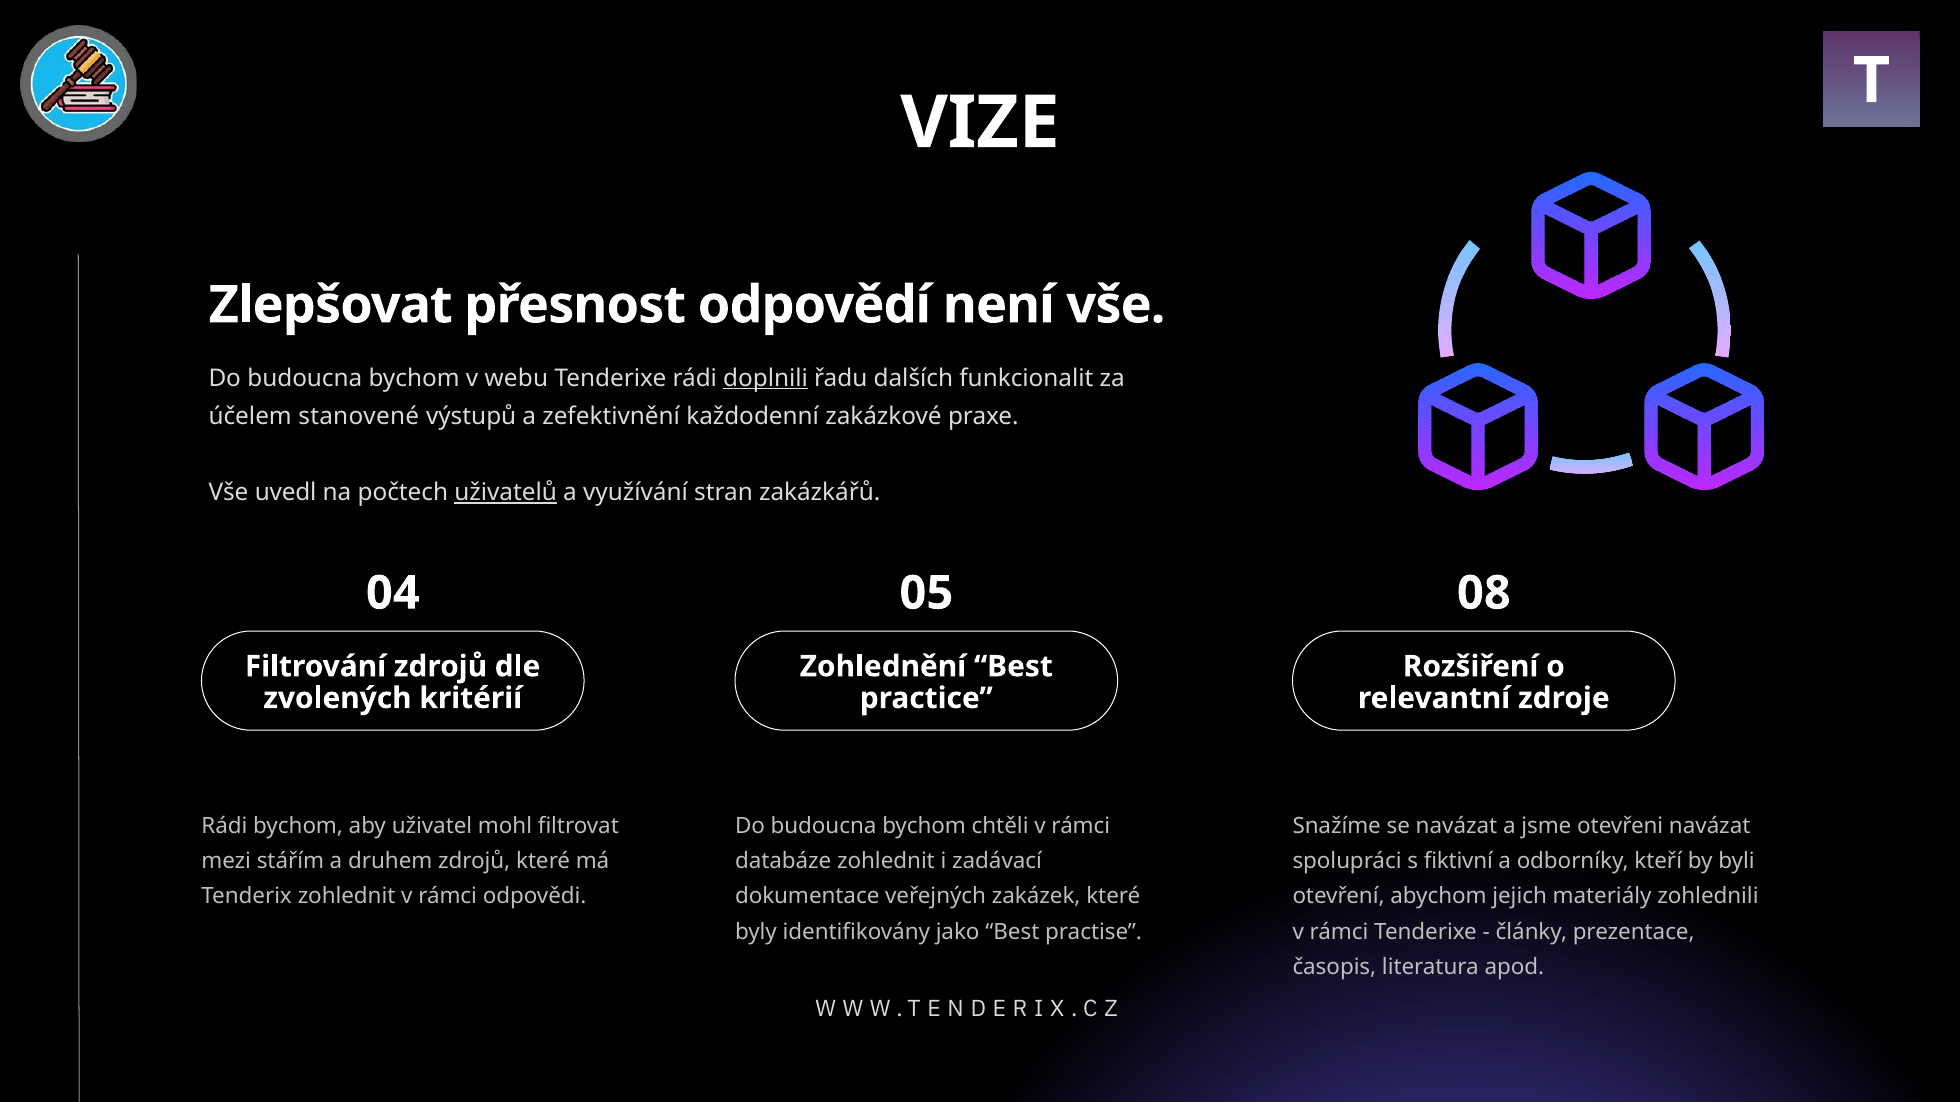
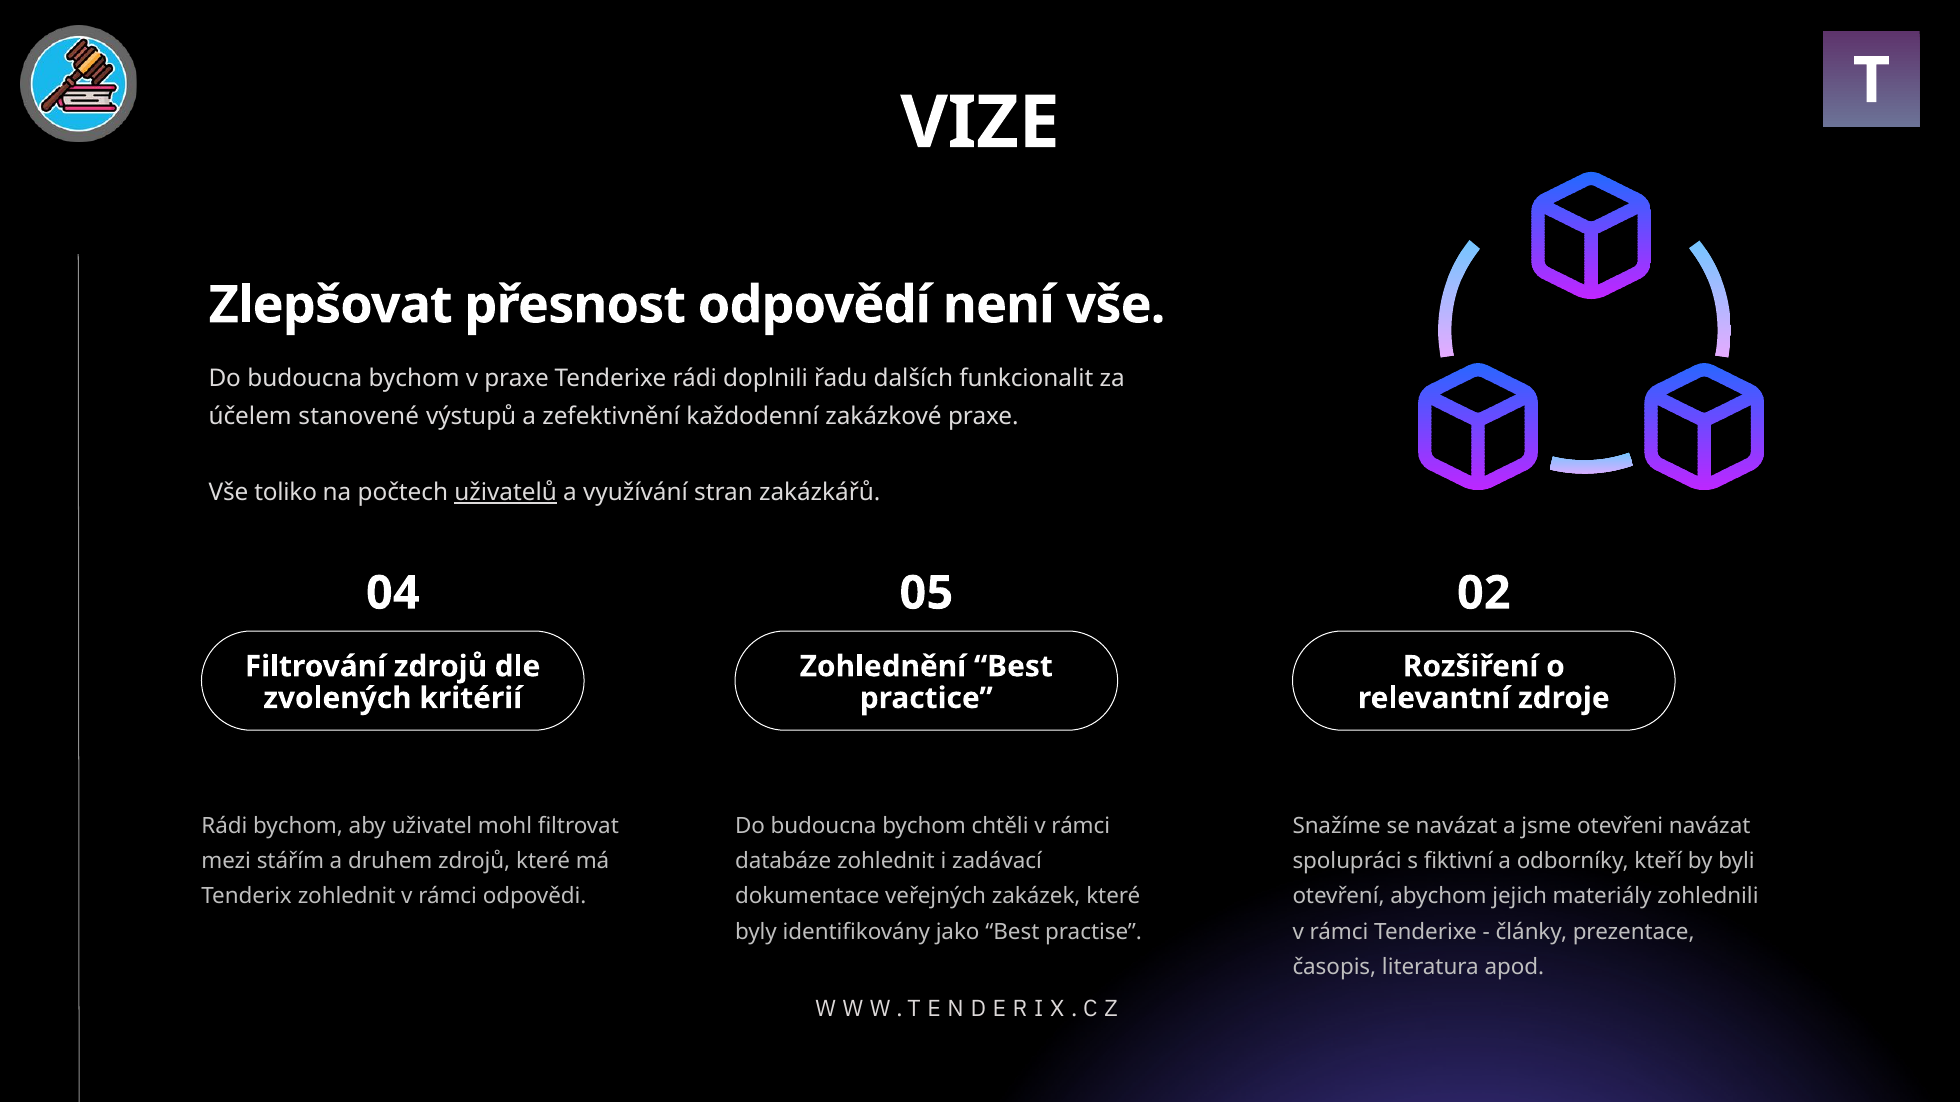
v webu: webu -> praxe (517, 378)
doplnili underline: present -> none (766, 378)
uvedl: uvedl -> toliko (286, 493)
08: 08 -> 02 (1484, 593)
